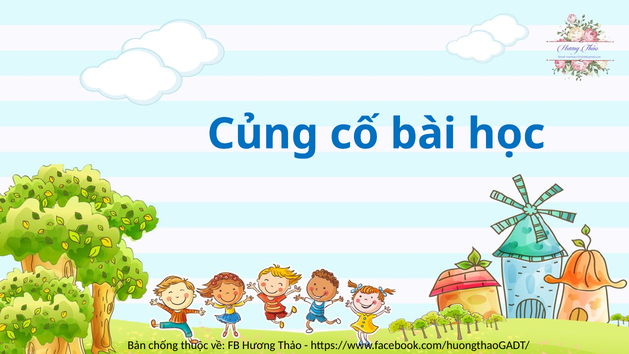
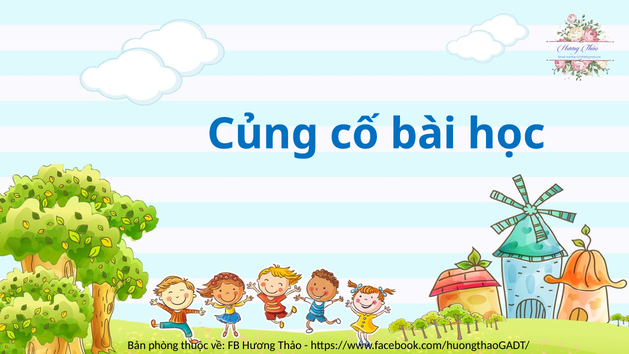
chống: chống -> phòng (163, 345)
